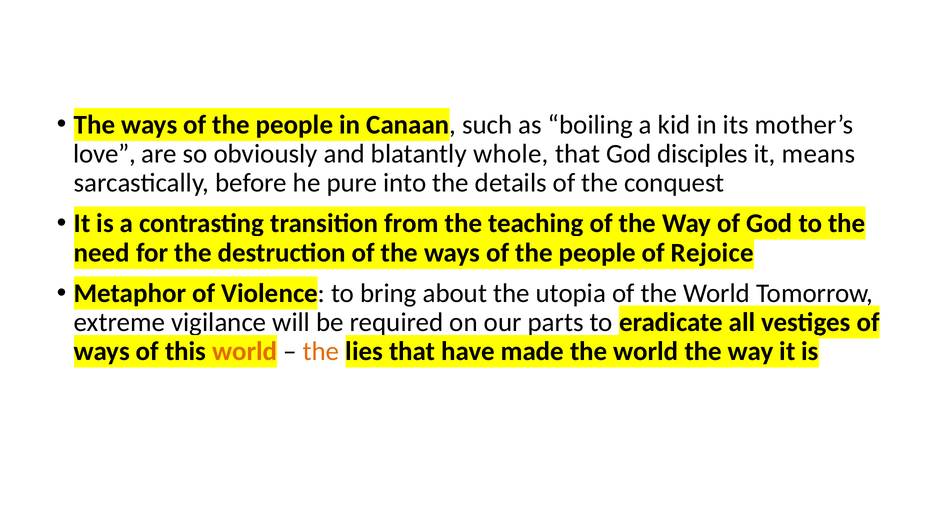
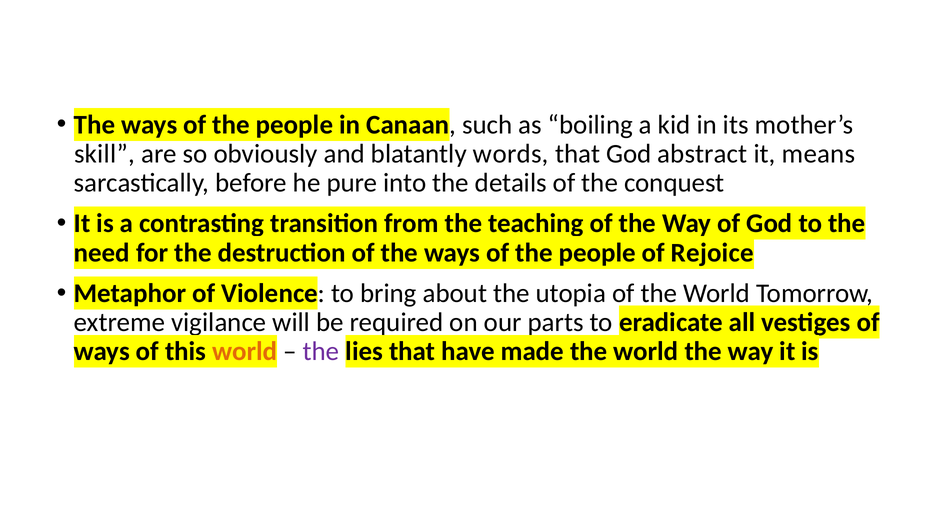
love: love -> skill (105, 154)
whole: whole -> words (511, 154)
disciples: disciples -> abstract (702, 154)
the colour: orange -> purple (321, 352)
